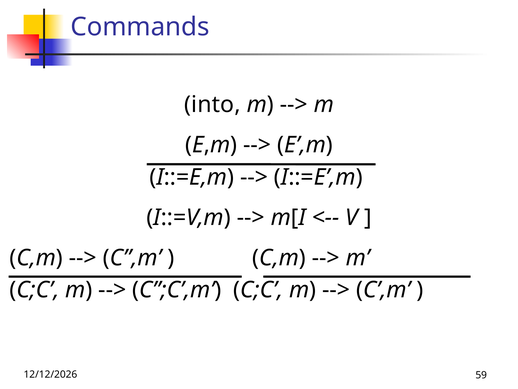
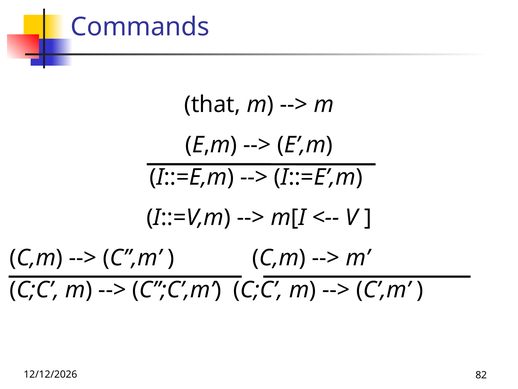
into: into -> that (212, 104)
59: 59 -> 82 (481, 375)
